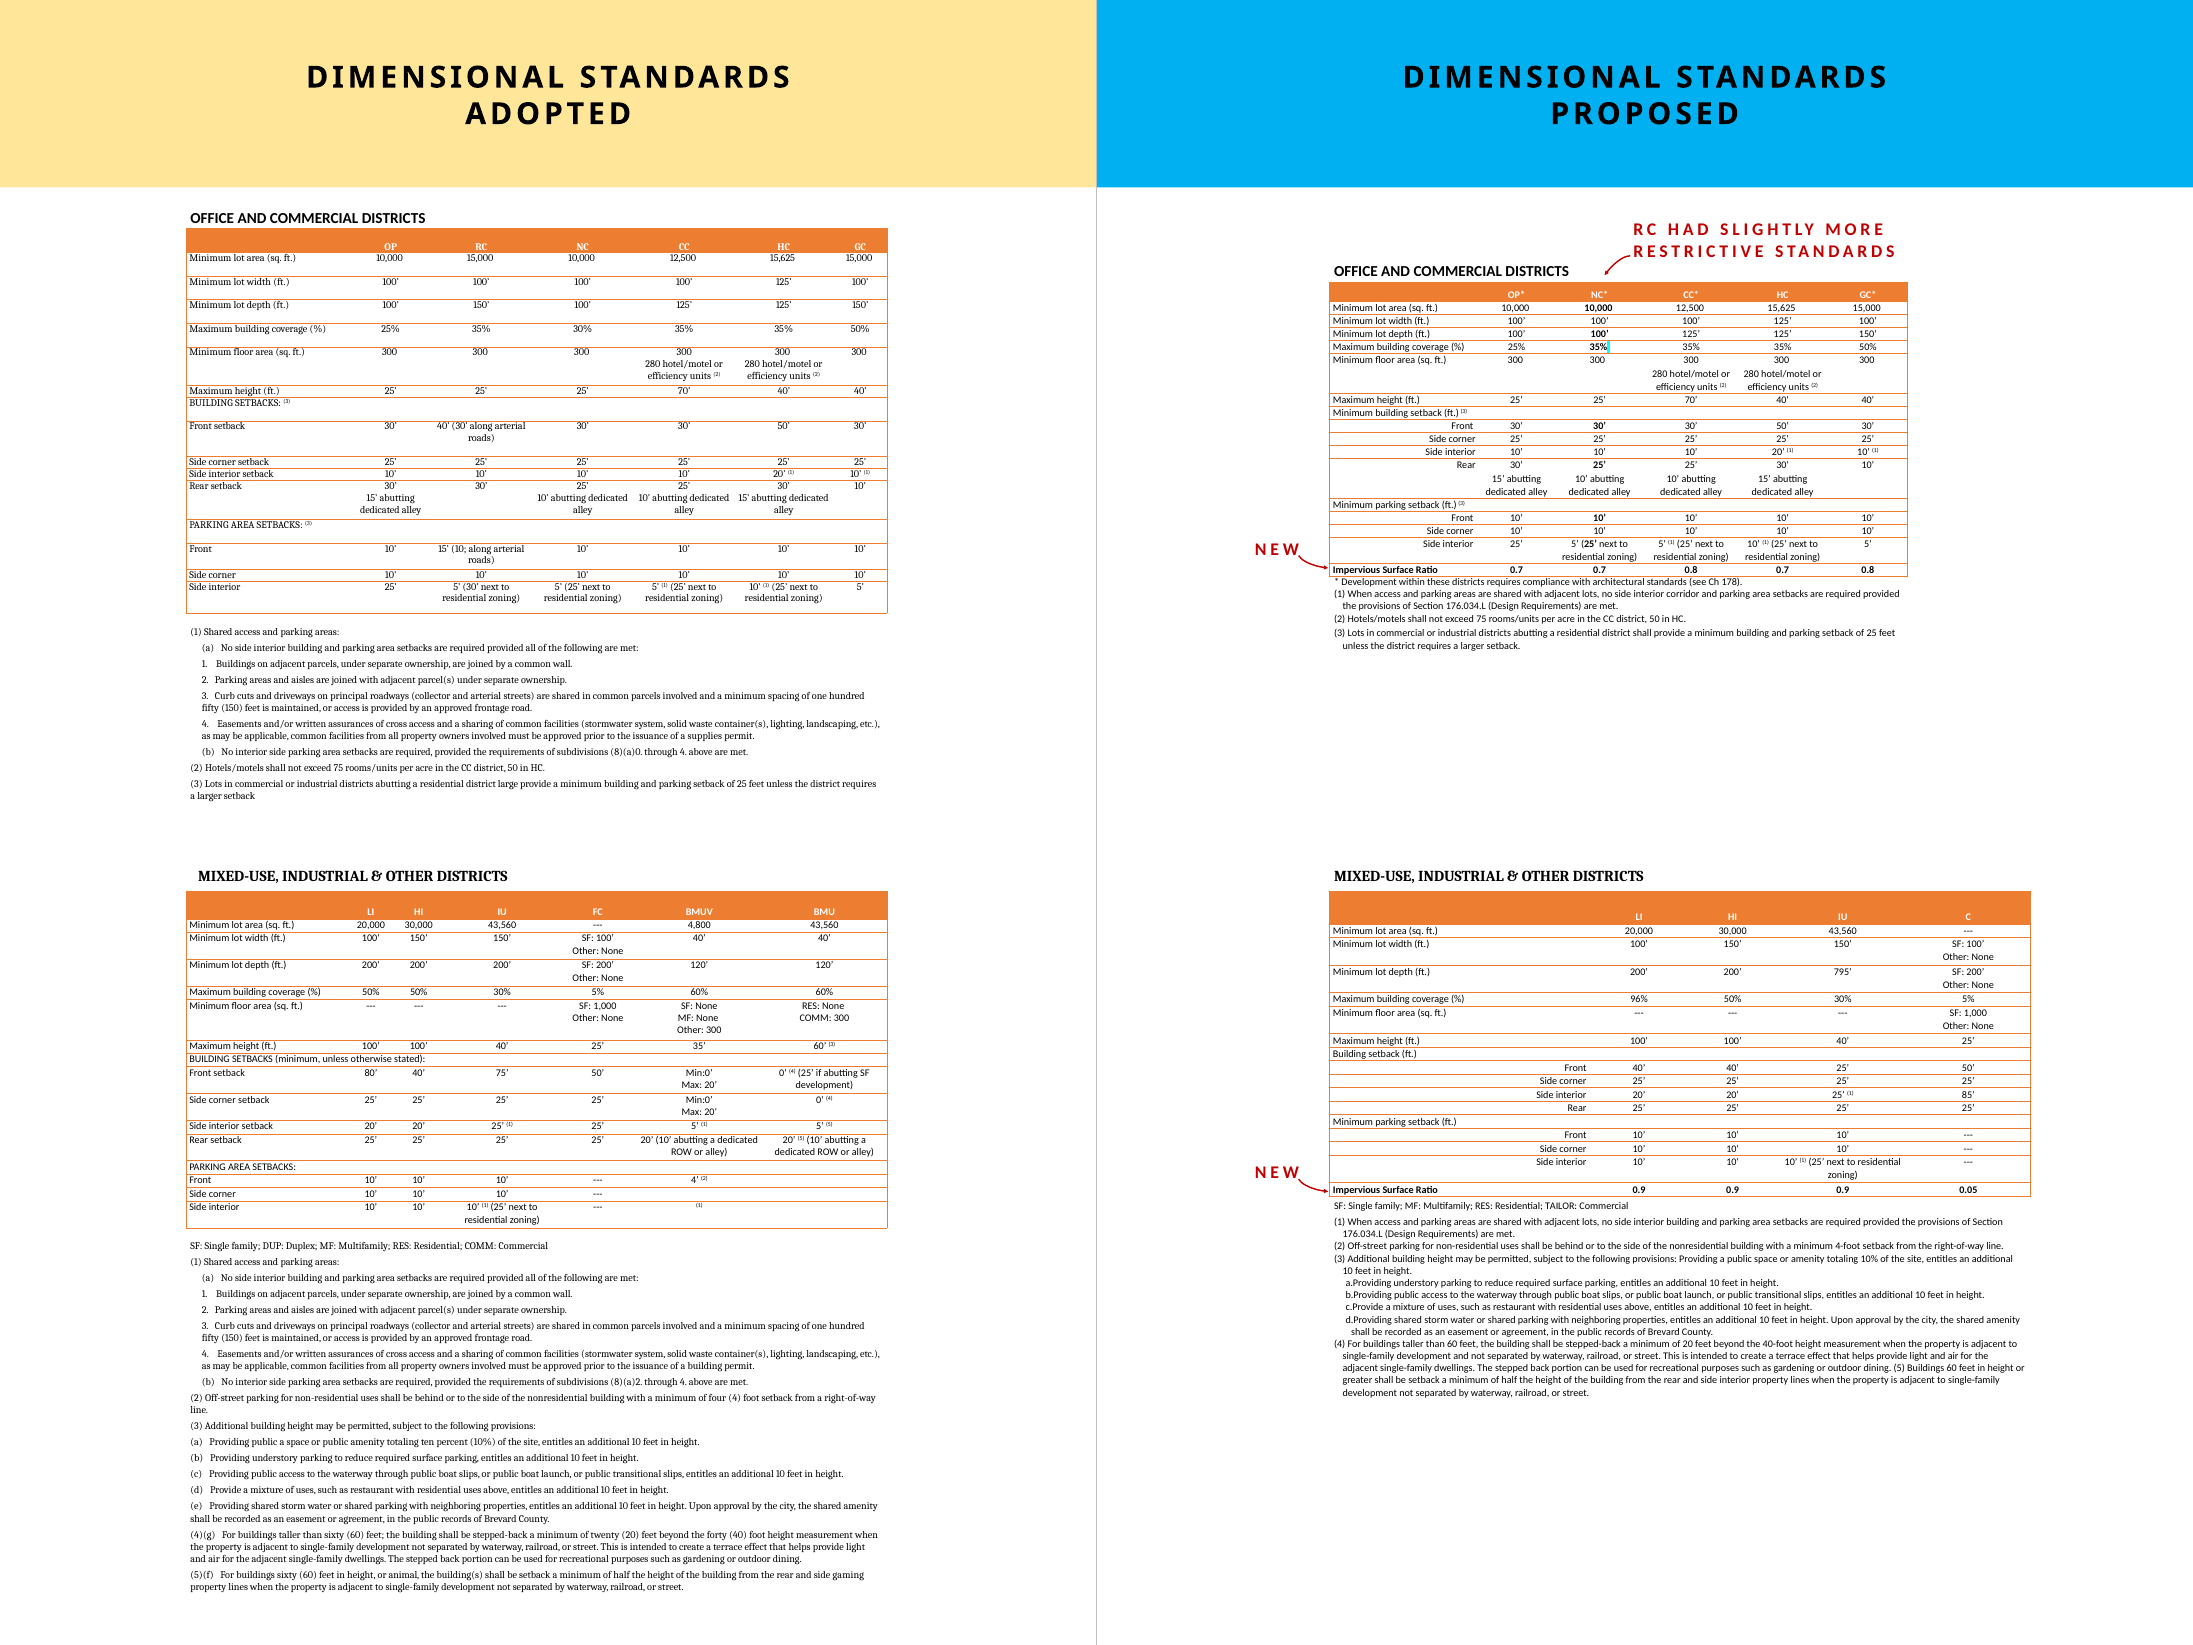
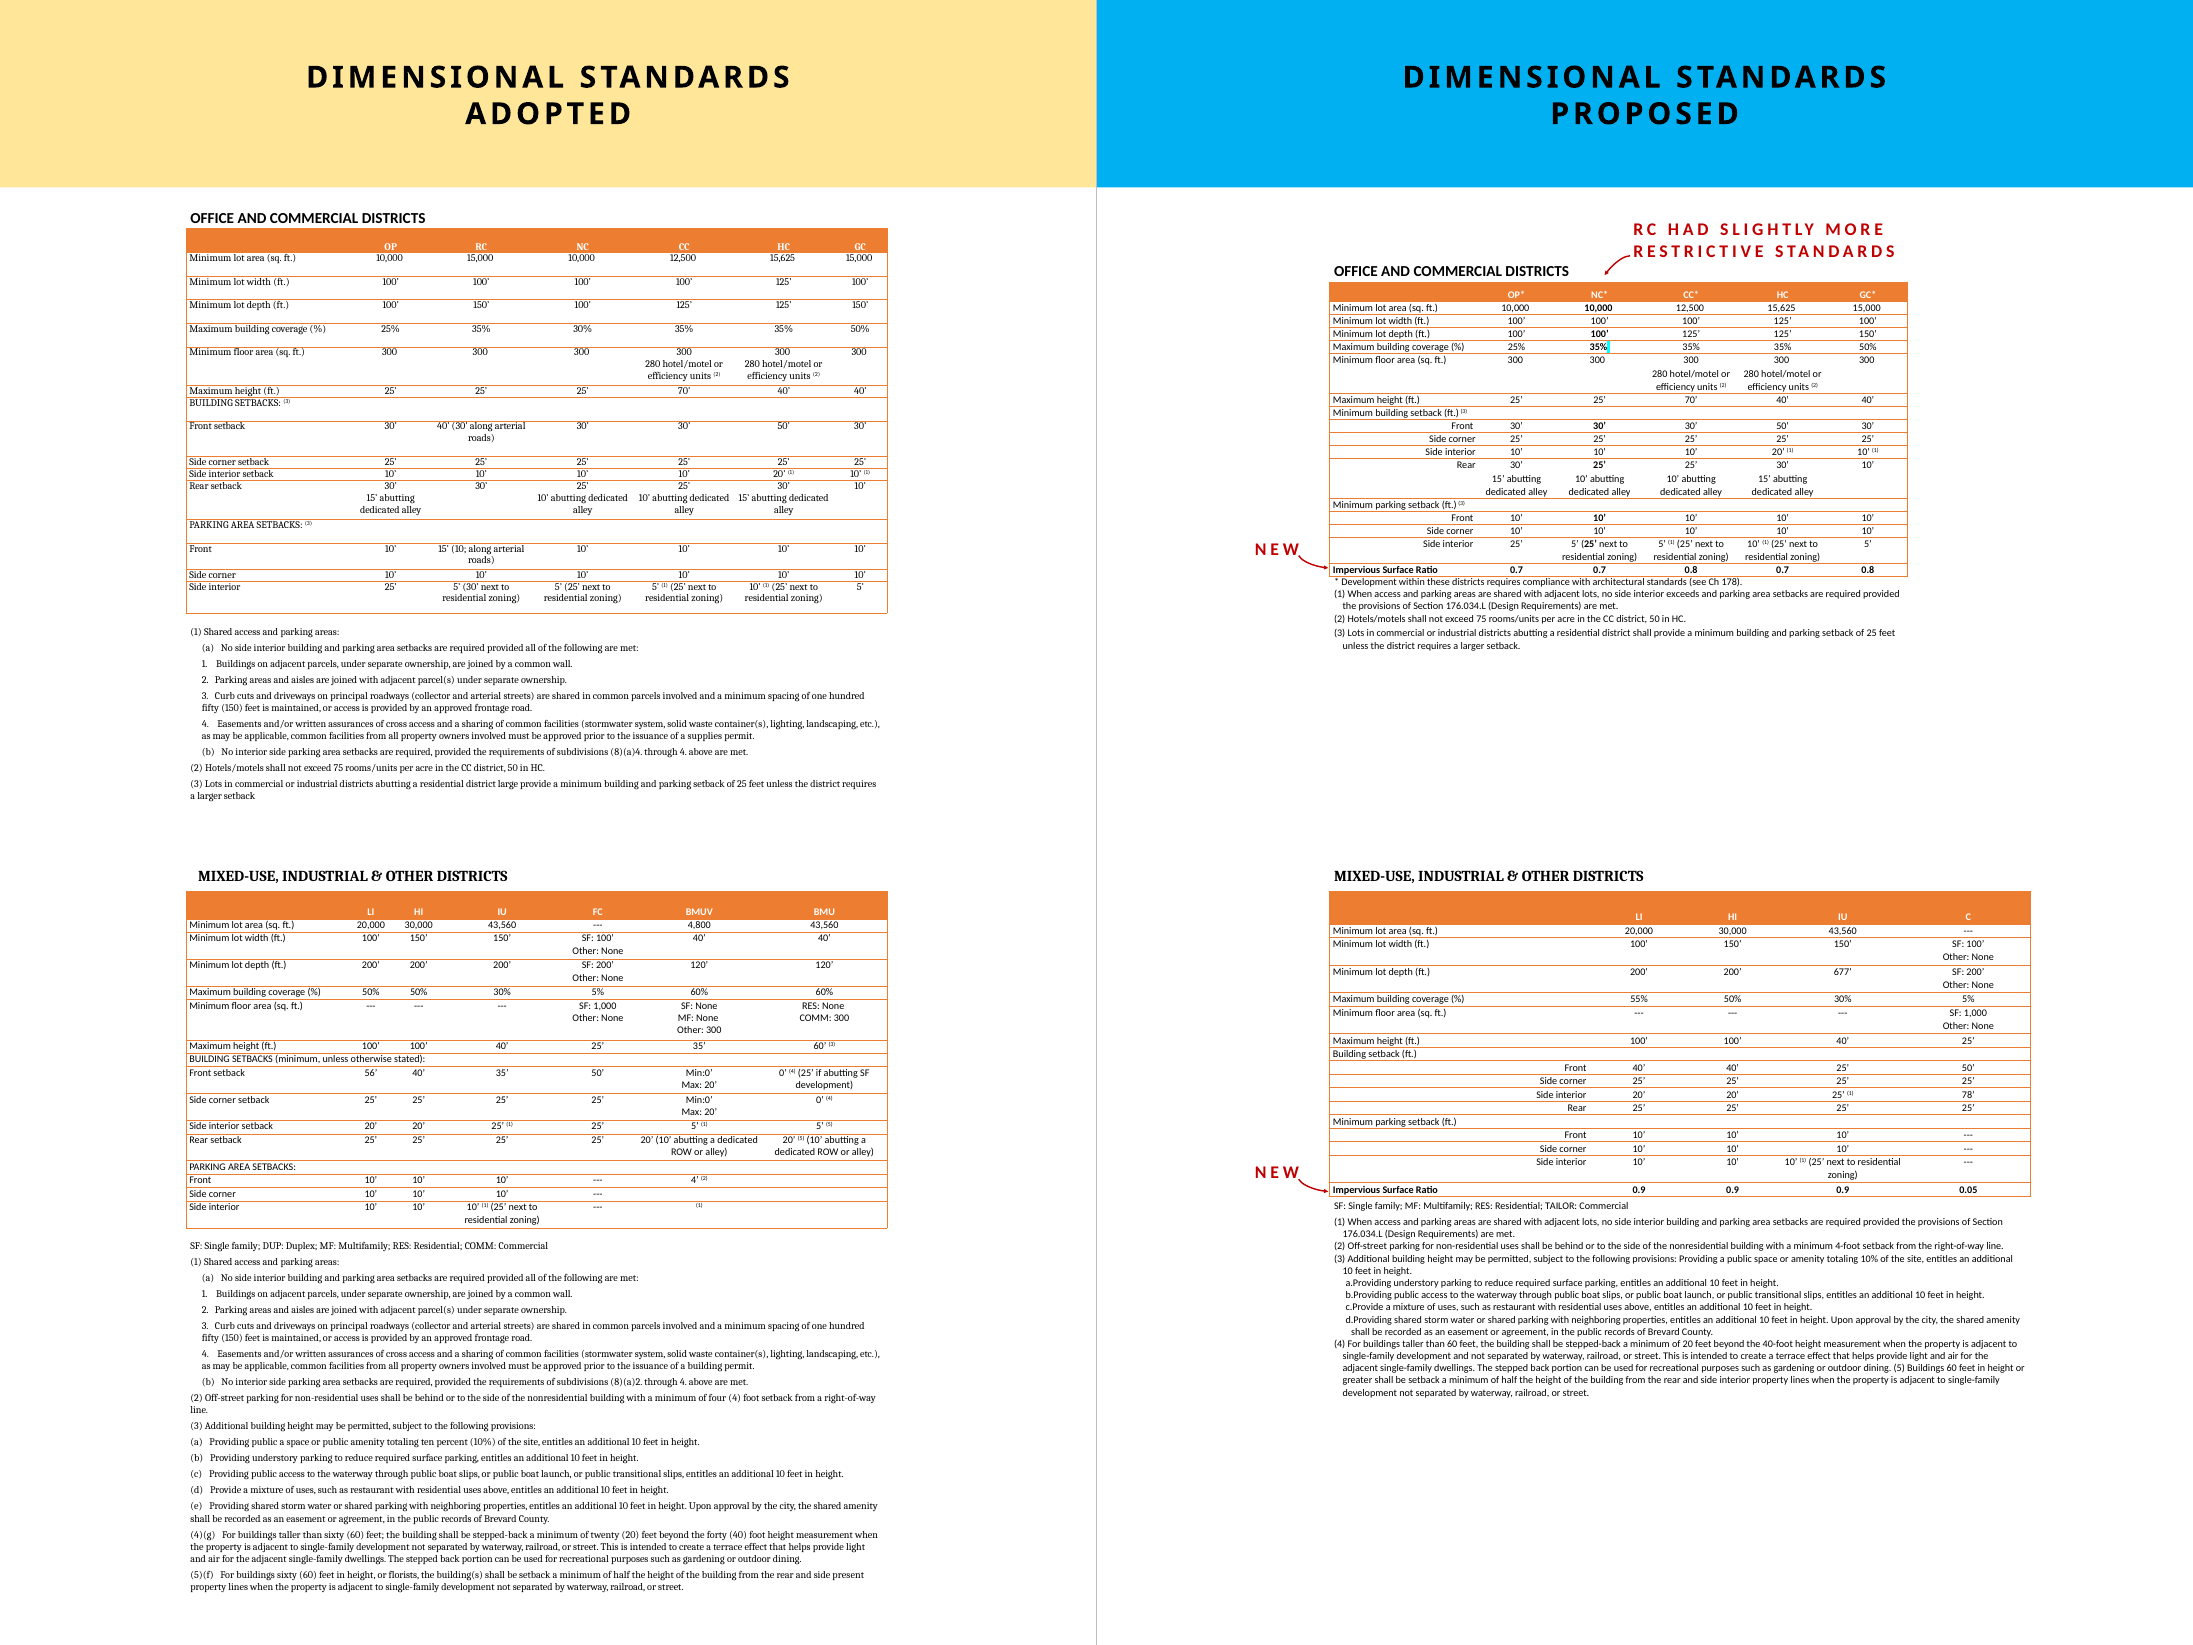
corridor: corridor -> exceeds (1683, 594)
8)(a)0: 8)(a)0 -> 8)(a)4 (627, 752)
795: 795 -> 677 (1843, 972)
96%: 96% -> 55% (1639, 999)
80: 80 -> 56 (371, 1073)
40 75: 75 -> 35 (502, 1073)
85: 85 -> 78 (1968, 1095)
animal: animal -> florists (404, 1575)
gaming: gaming -> present (848, 1575)
